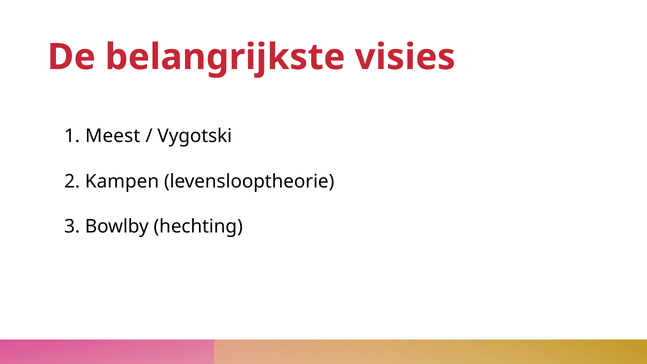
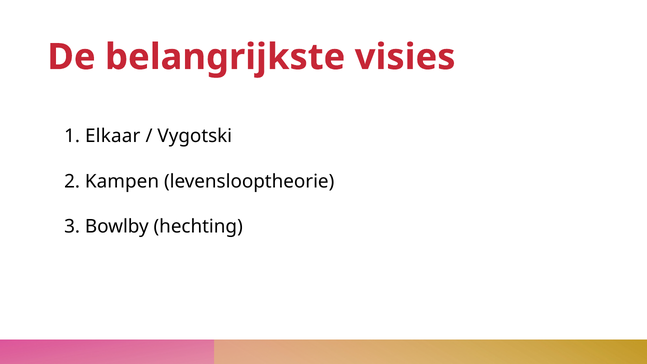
Meest: Meest -> Elkaar (113, 136)
